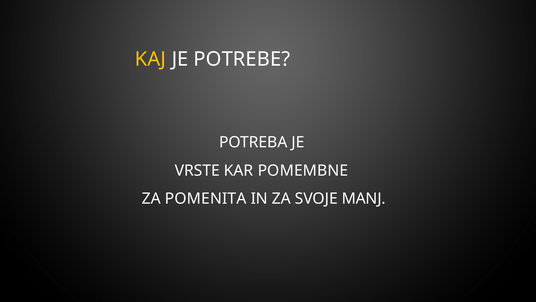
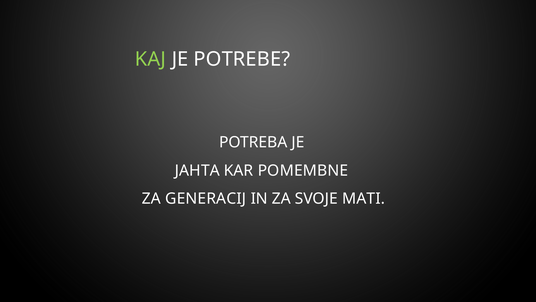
KAJ colour: yellow -> light green (151, 59)
VRSTE: VRSTE -> JAHTA (197, 170)
POMENITA: POMENITA -> GENERACIJ (206, 198)
MANJ: MANJ -> MATI (364, 198)
